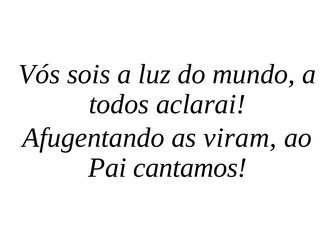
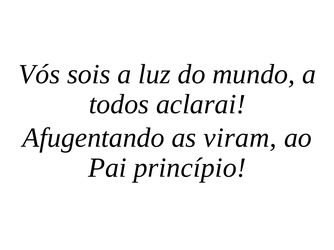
cantamos: cantamos -> princípio (190, 168)
